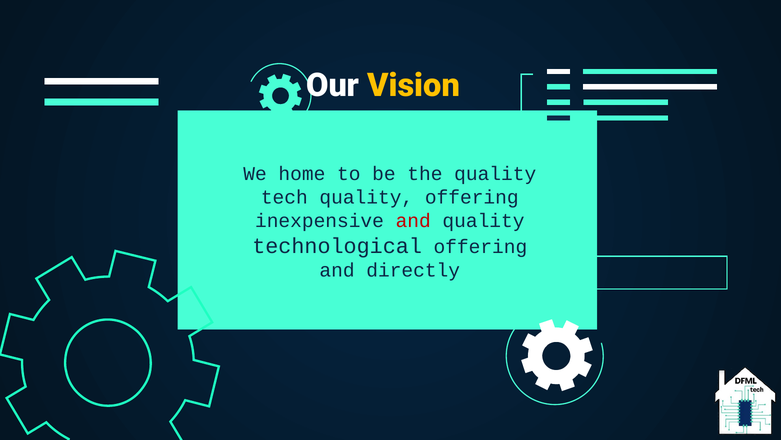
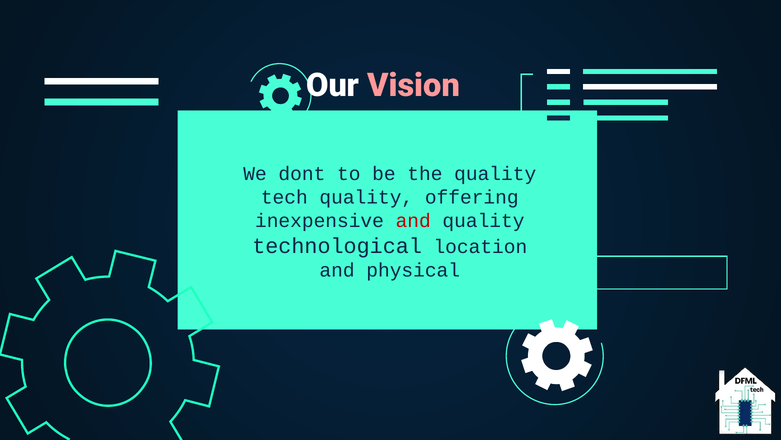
Vision colour: yellow -> pink (414, 85)
home: home -> dont (302, 174)
technological offering: offering -> location (480, 246)
directly: directly -> physical (413, 270)
